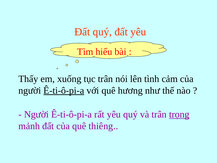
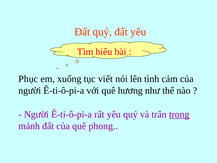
Thấy: Thấy -> Phục (28, 79)
tục trân: trân -> viết (105, 79)
Ê-ti-ô-pi-a underline: present -> none (64, 90)
thiêng: thiêng -> phong (103, 126)
